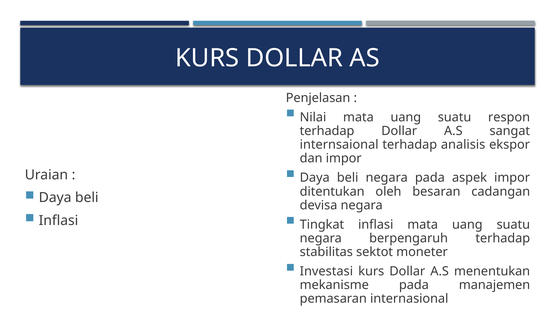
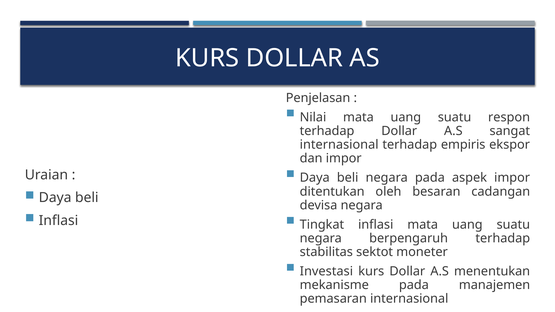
internsaional: internsaional -> internasional (339, 145)
analisis: analisis -> empiris (463, 145)
